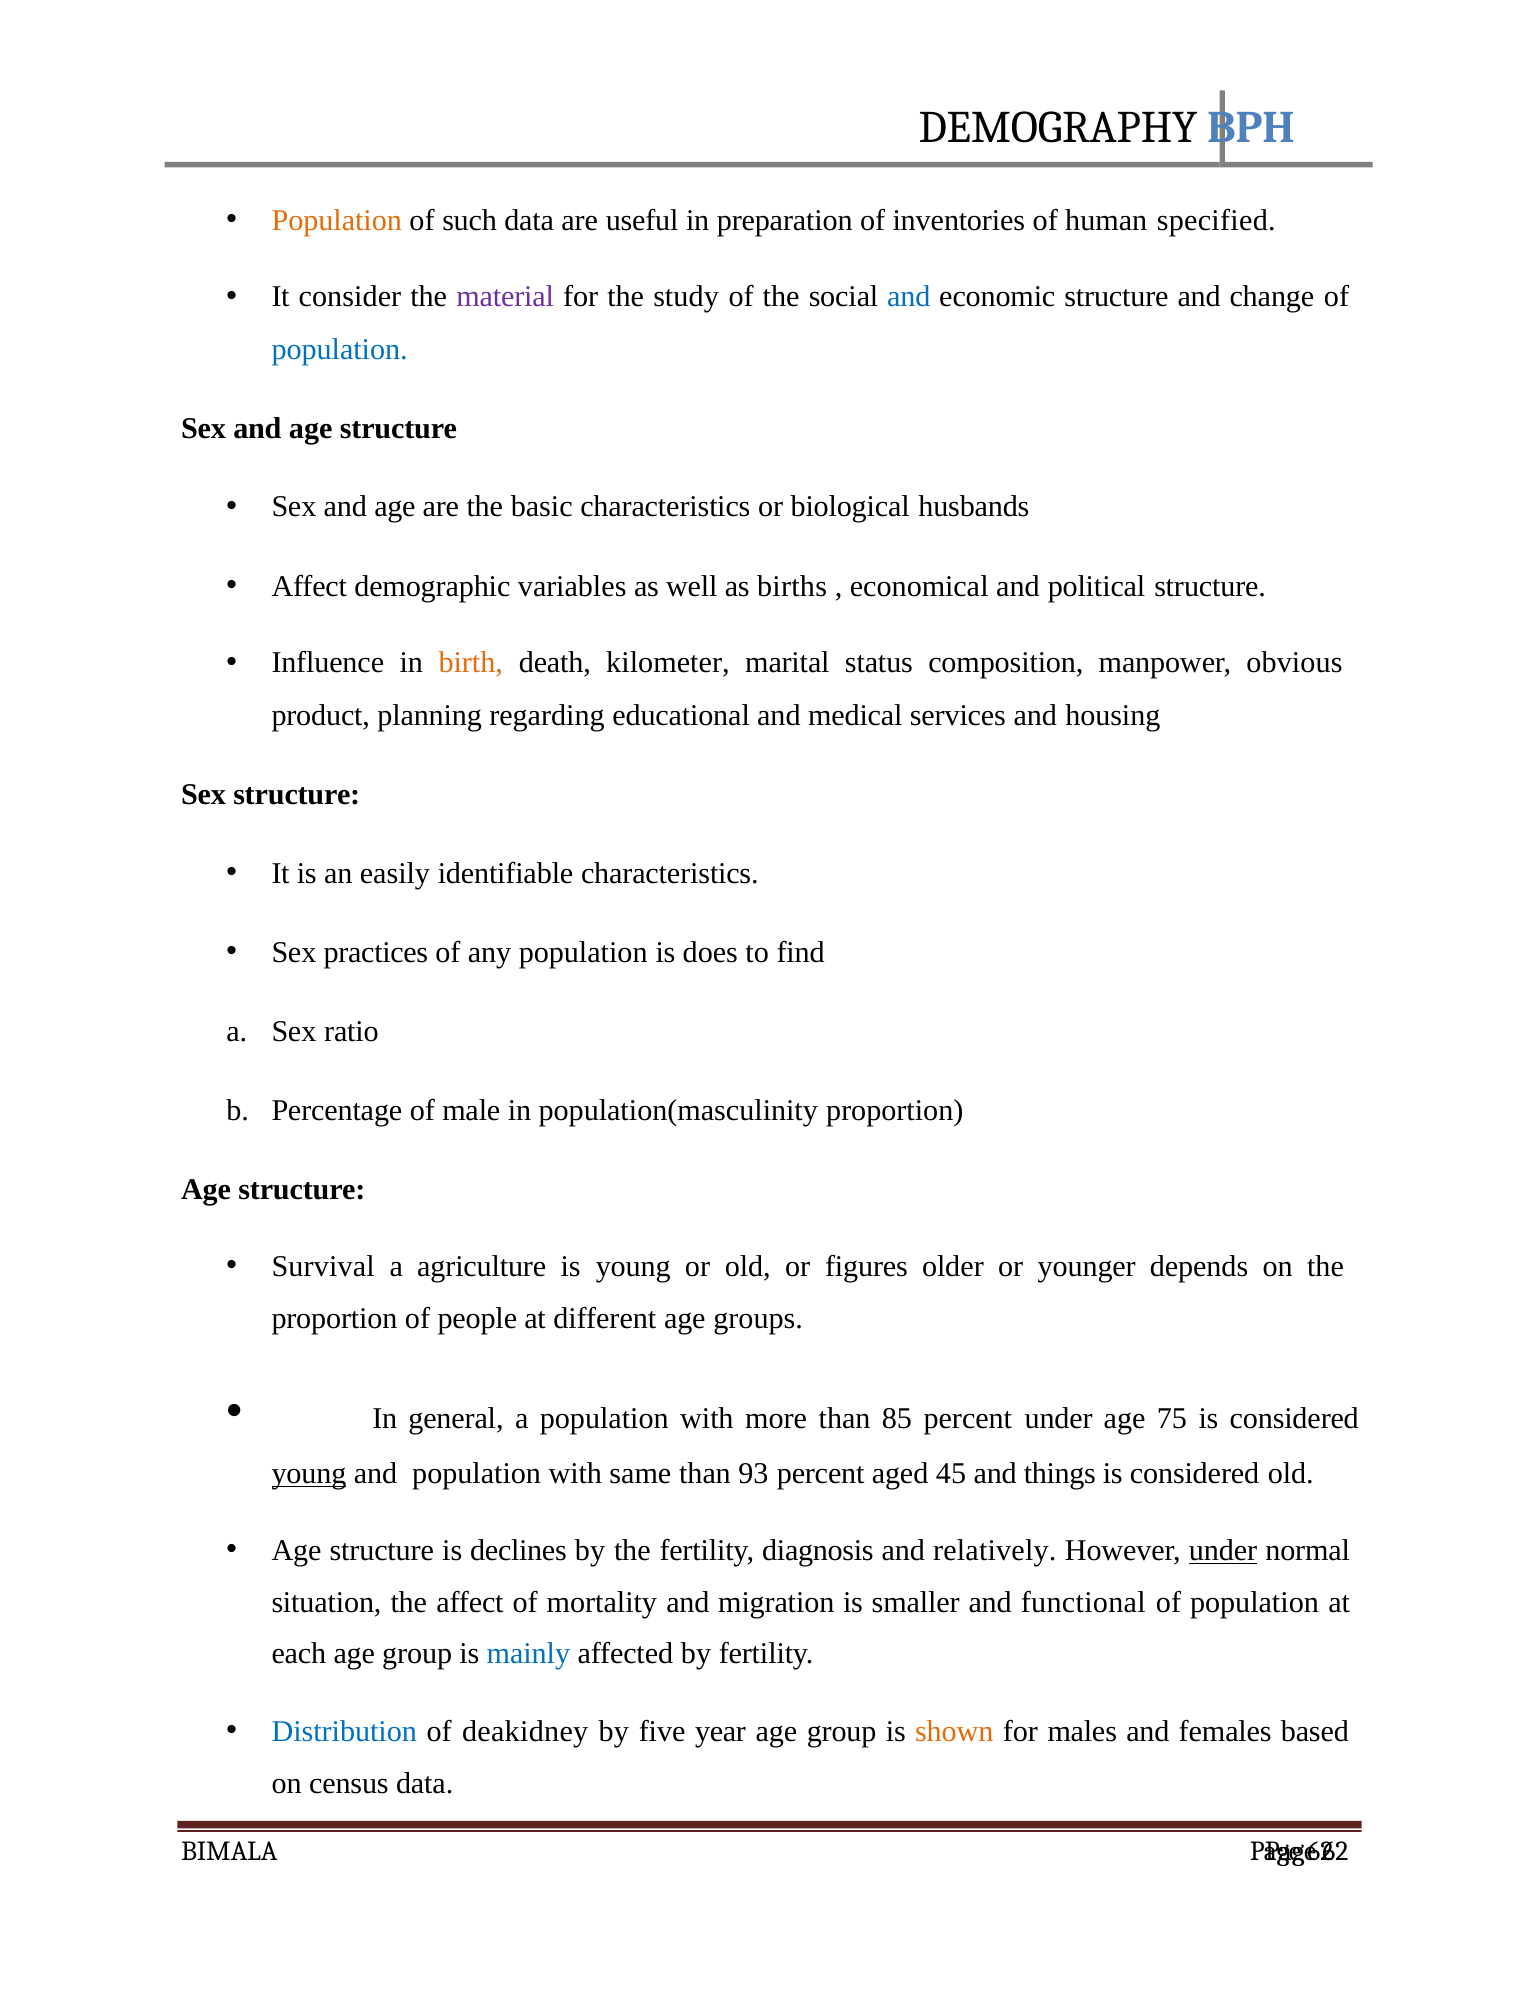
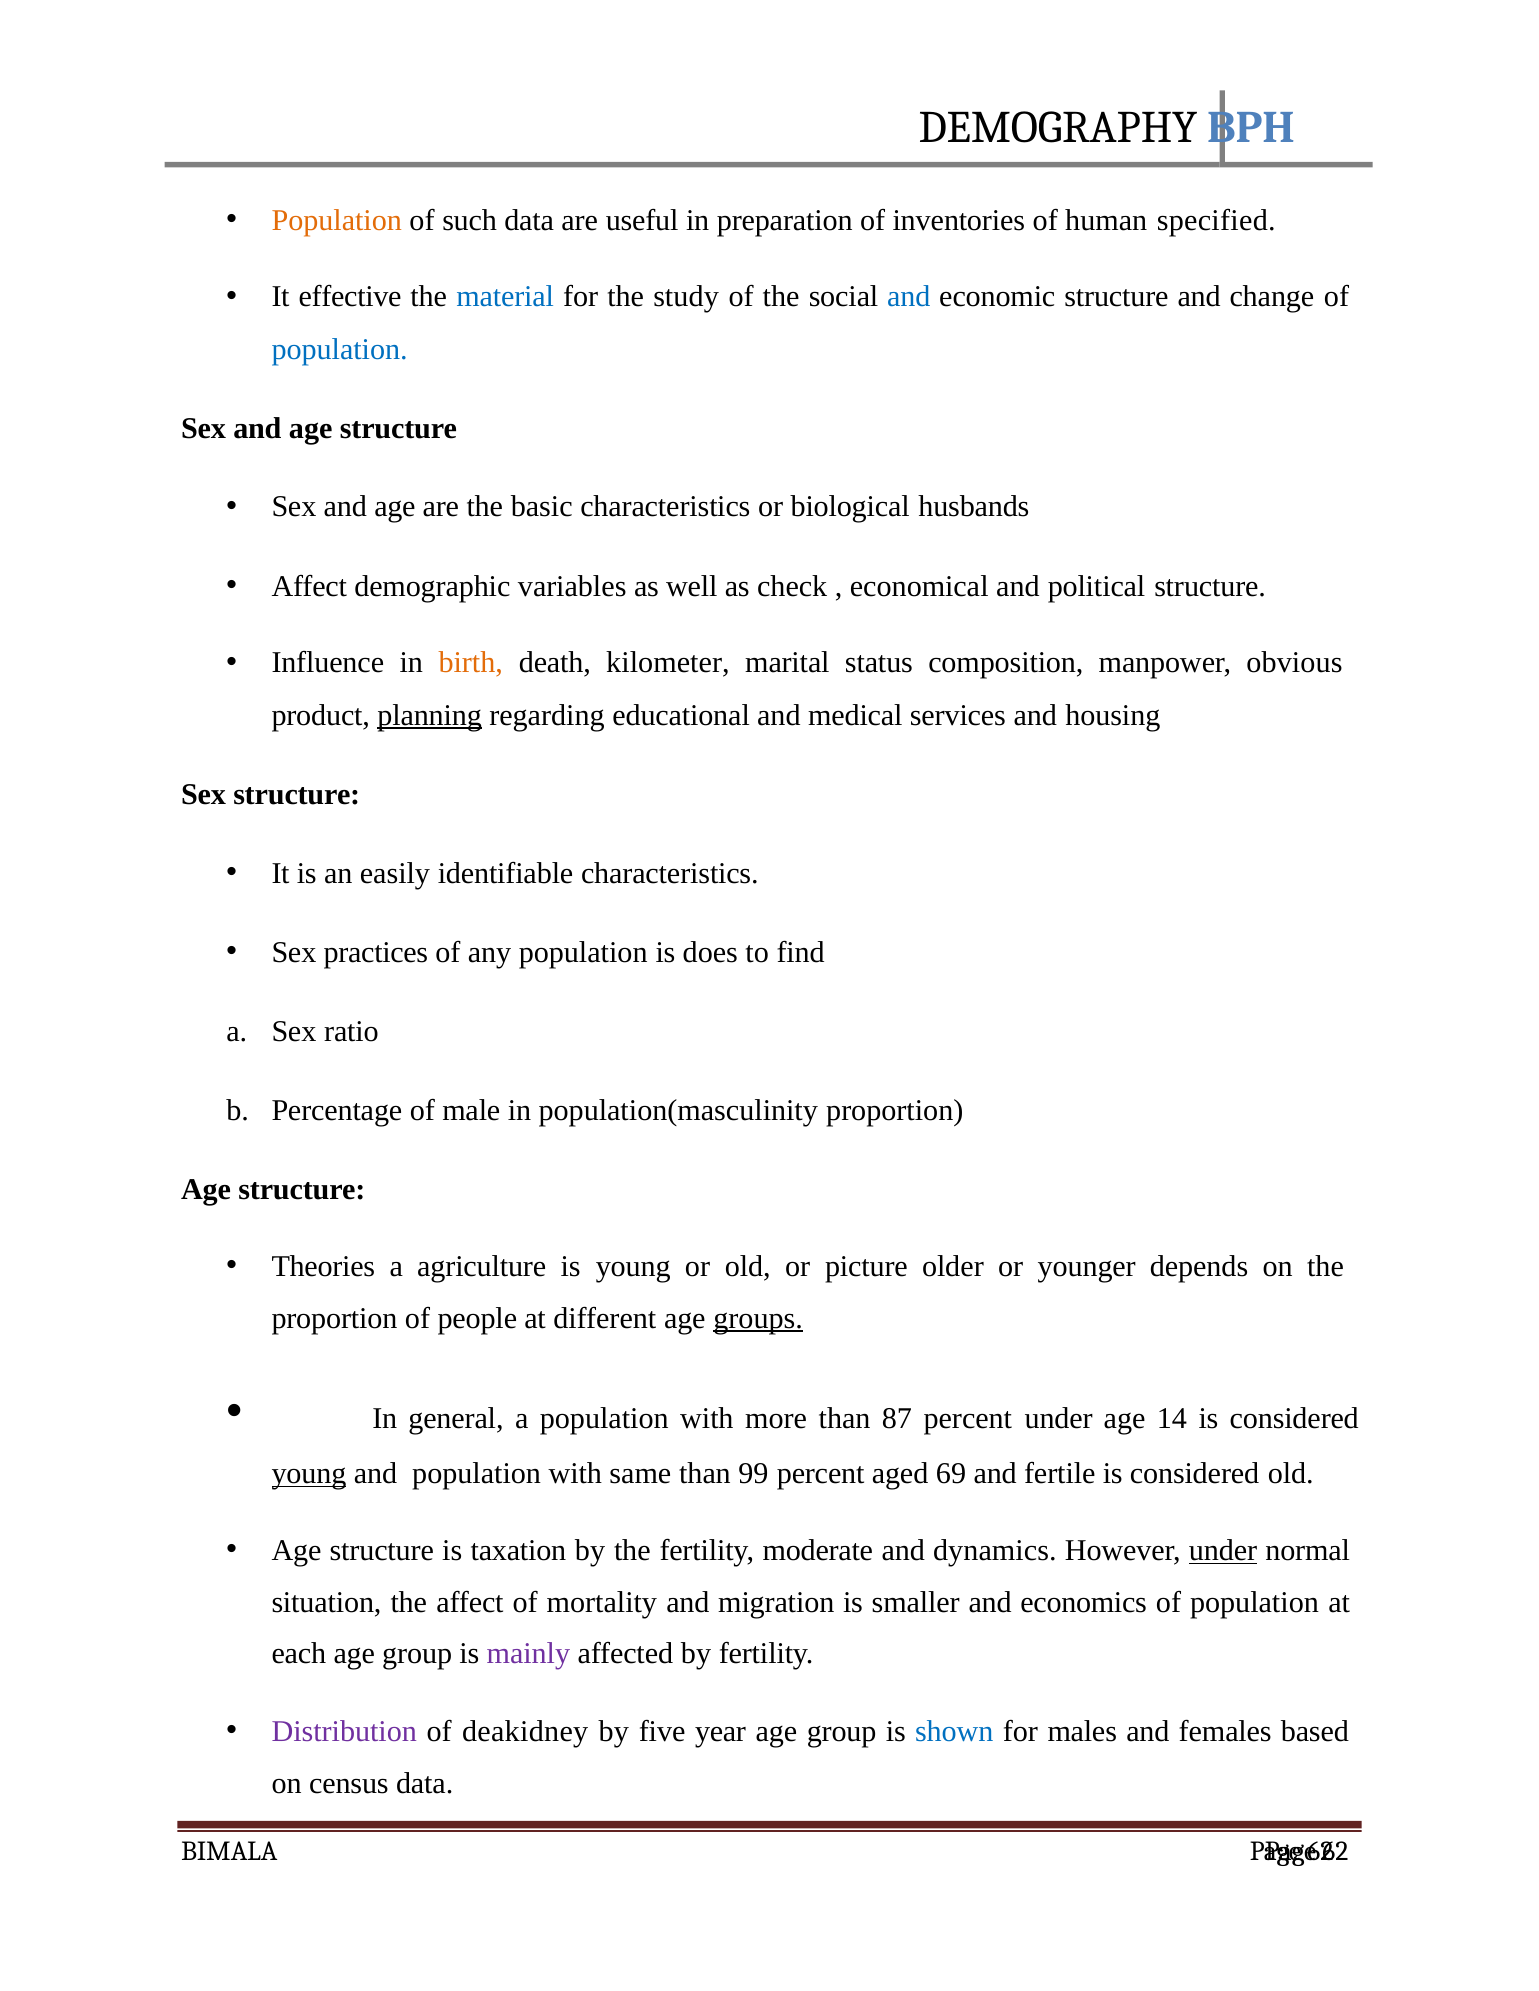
consider: consider -> effective (350, 297)
material colour: purple -> blue (505, 297)
births: births -> check (792, 586)
planning underline: none -> present (430, 715)
Survival: Survival -> Theories (323, 1267)
figures: figures -> picture (866, 1267)
groups underline: none -> present (758, 1319)
85: 85 -> 87 (897, 1419)
75: 75 -> 14 (1172, 1419)
93: 93 -> 99 (753, 1474)
45: 45 -> 69 (951, 1474)
things: things -> fertile (1060, 1474)
declines: declines -> taxation (518, 1551)
diagnosis: diagnosis -> moderate (818, 1551)
relatively: relatively -> dynamics (995, 1551)
functional: functional -> economics (1084, 1603)
mainly colour: blue -> purple (528, 1655)
Distribution colour: blue -> purple (344, 1732)
shown colour: orange -> blue (954, 1732)
